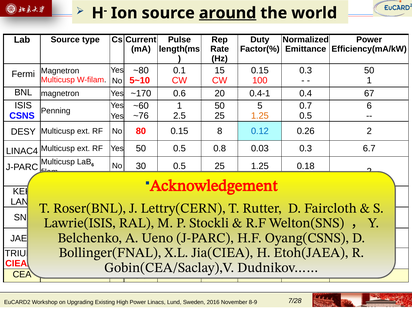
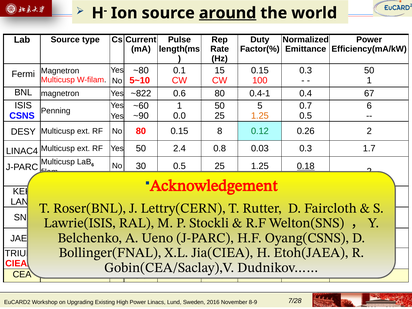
~170: ~170 -> ~822 (141, 94)
0.6 20: 20 -> 80 (220, 94)
~76: ~76 -> ~90 (141, 116)
2.5: 2.5 -> 0.0 (179, 116)
0.12 colour: blue -> green (260, 131)
50 0.5: 0.5 -> 2.4 (179, 149)
6.7: 6.7 -> 1.7 (369, 149)
0.18 underline: none -> present (306, 166)
